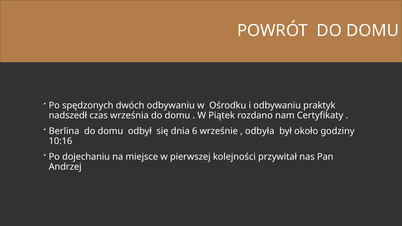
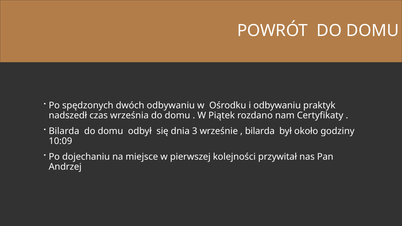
Berlina: Berlina -> Bilarda (64, 131)
6: 6 -> 3 (195, 131)
odbyła: odbyła -> bilarda (260, 131)
10:16: 10:16 -> 10:09 (60, 141)
